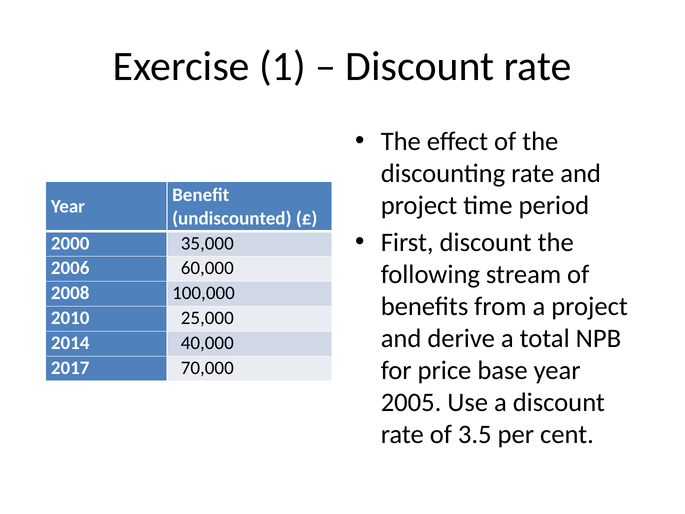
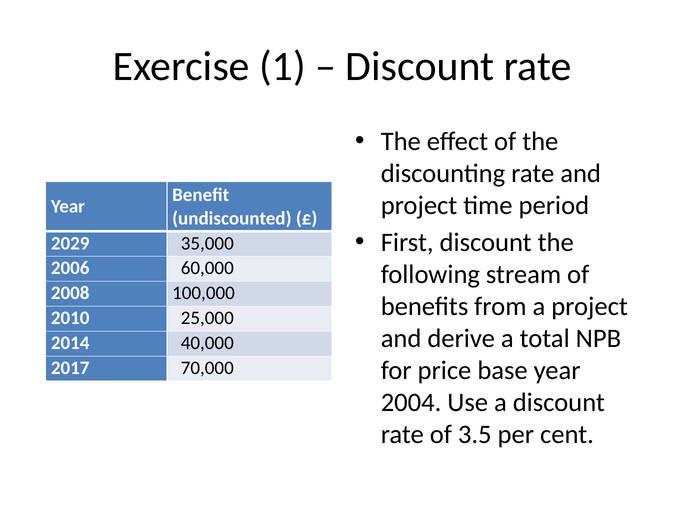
2000: 2000 -> 2029 (70, 243)
2005: 2005 -> 2004 (411, 402)
